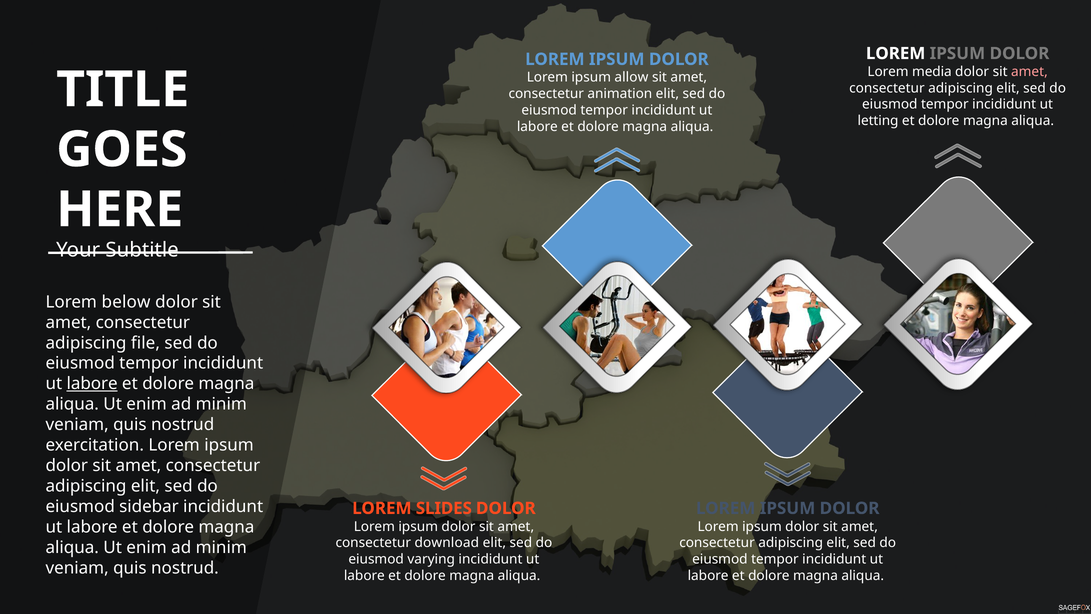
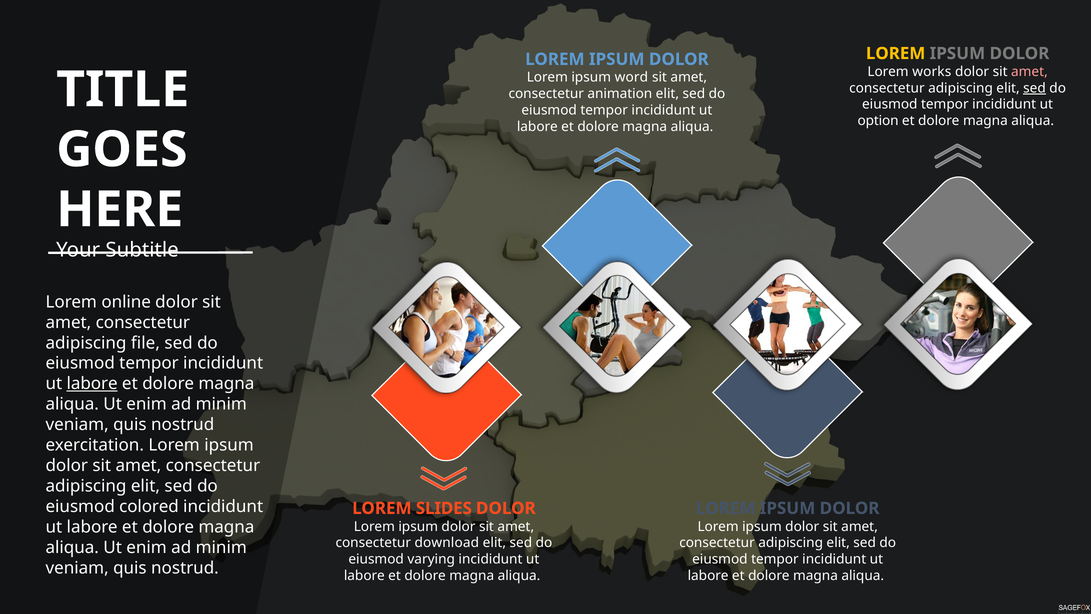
LOREM colour: white -> yellow (896, 53)
media: media -> works (932, 72)
allow: allow -> word (631, 77)
sed underline: none -> present (1035, 88)
letting: letting -> option (878, 121)
below: below -> online (126, 302)
sidebar: sidebar -> colored (149, 506)
